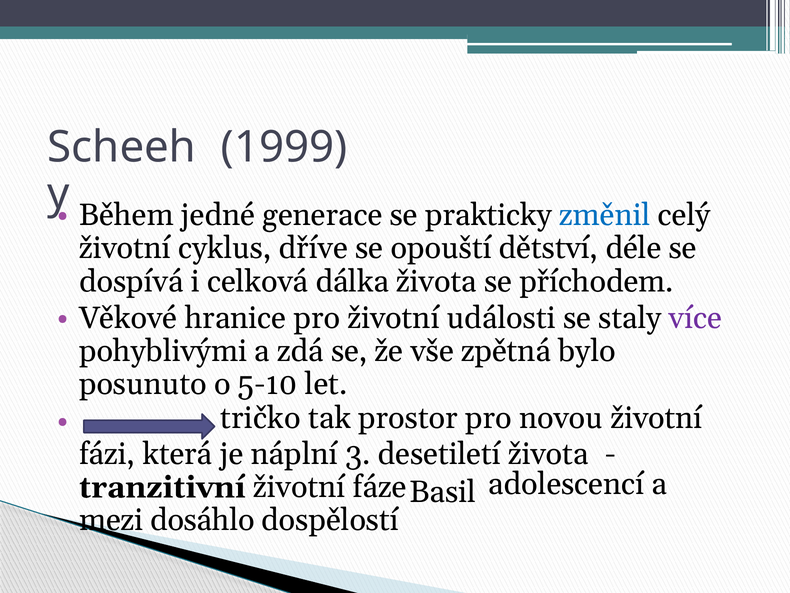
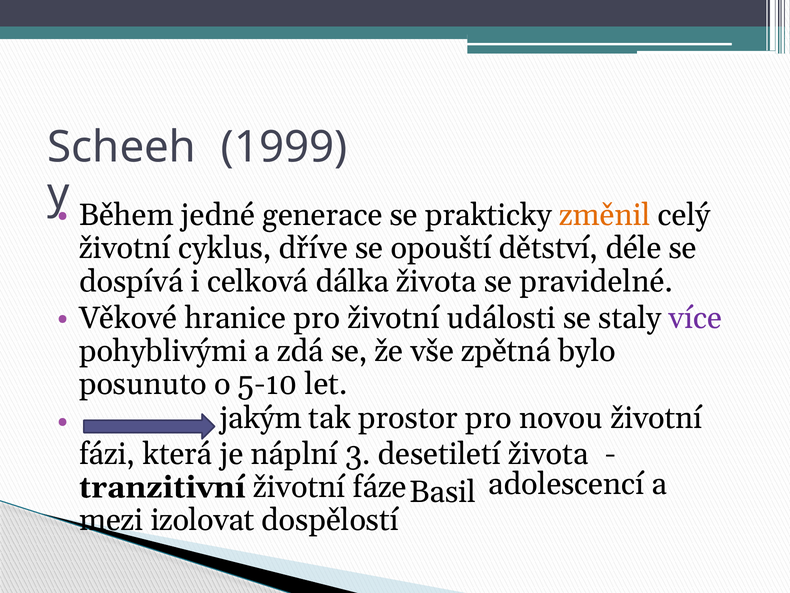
změnil colour: blue -> orange (605, 215)
příchodem: příchodem -> pravidelné (596, 281)
tričko: tričko -> jakým (261, 418)
dosáhlo: dosáhlo -> izolovat (202, 520)
